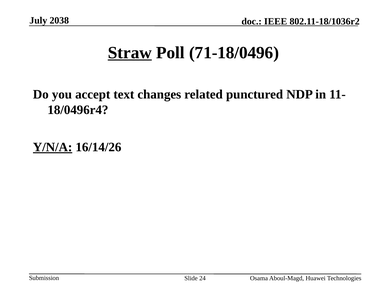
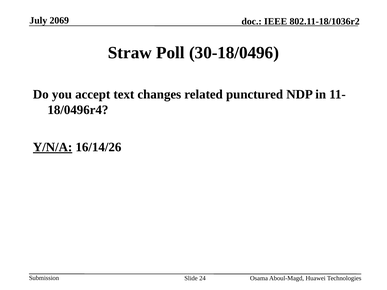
2038: 2038 -> 2069 (59, 21)
Straw underline: present -> none (130, 53)
71-18/0496: 71-18/0496 -> 30-18/0496 (234, 53)
